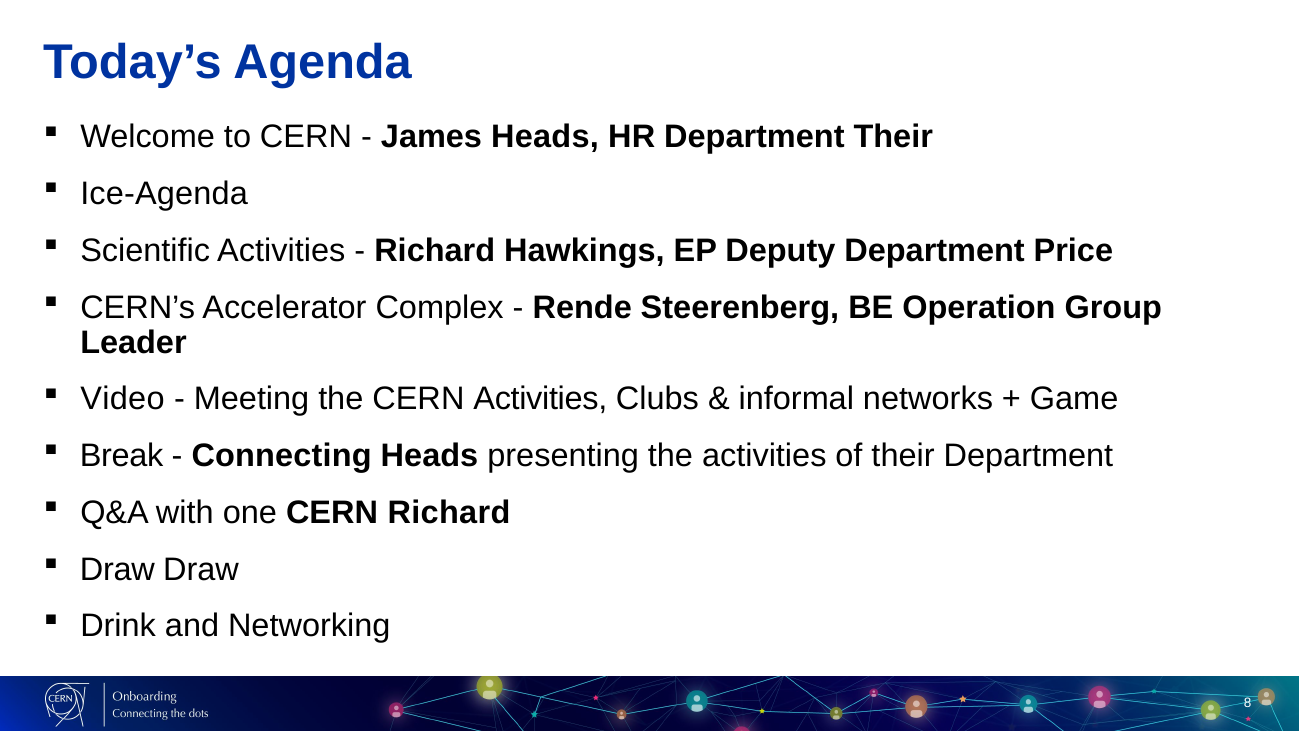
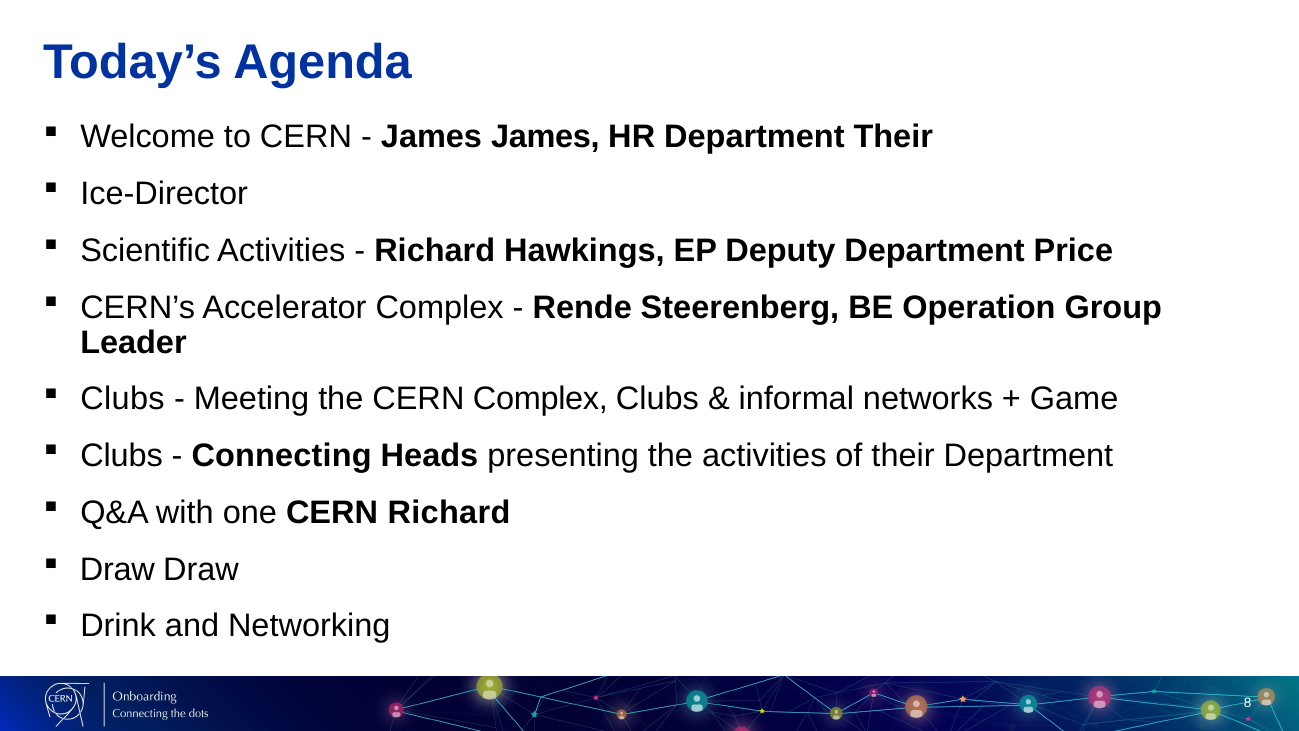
James Heads: Heads -> James (545, 137)
Ice-Agenda: Ice-Agenda -> Ice-Director (164, 194)
Video: Video -> Clubs (122, 399)
CERN Activities: Activities -> Complex (540, 399)
Break: Break -> Clubs (122, 456)
